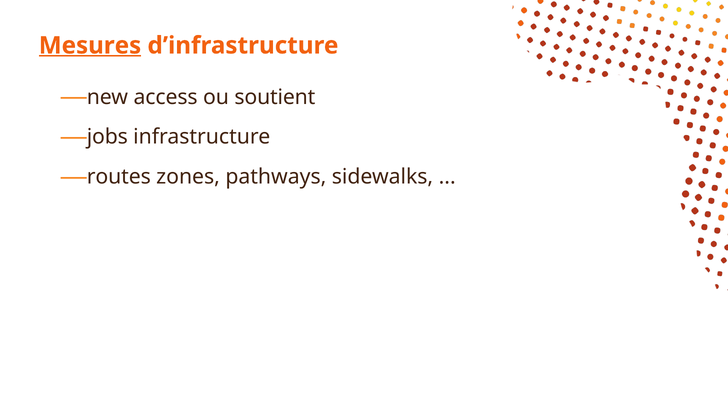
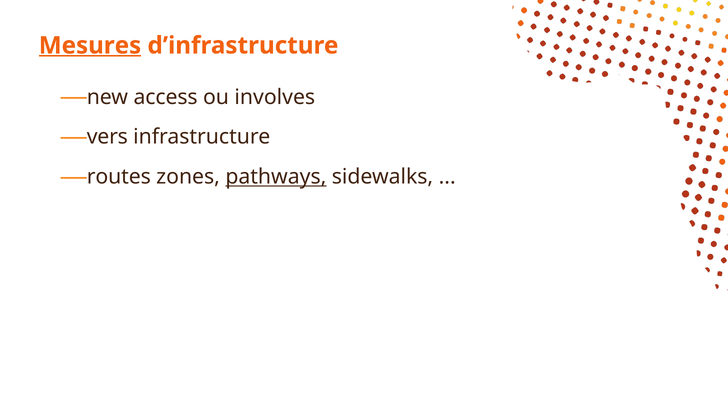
soutient: soutient -> involves (275, 97)
jobs: jobs -> vers (107, 137)
pathways underline: none -> present (276, 177)
